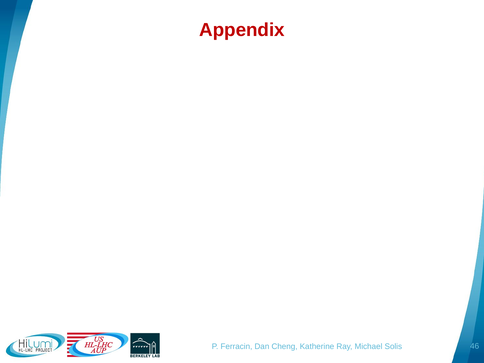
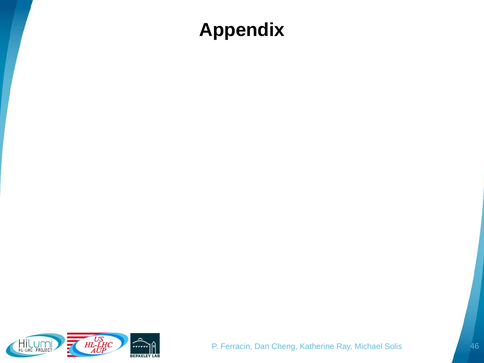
Appendix colour: red -> black (242, 30)
